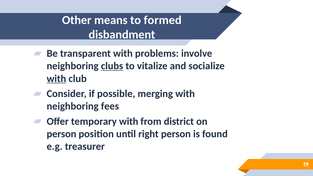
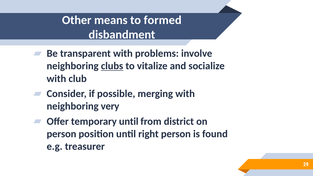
with underline: present -> none (56, 79)
fees: fees -> very (110, 106)
temporary with: with -> until (129, 121)
